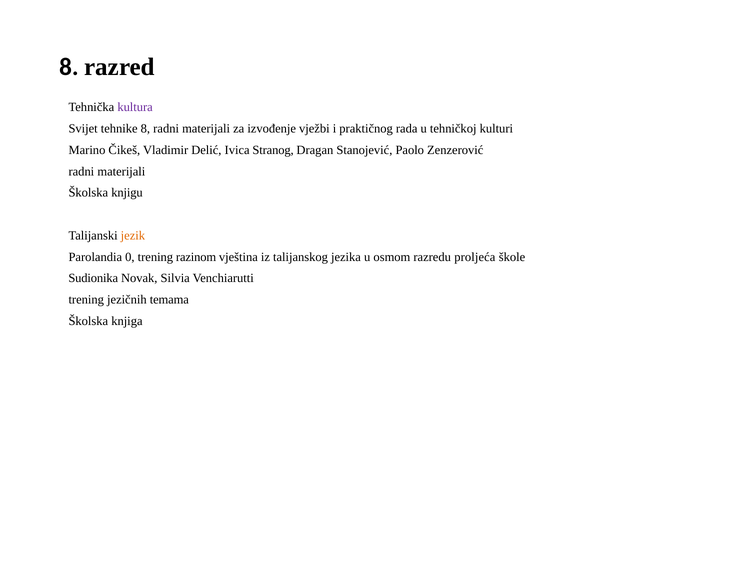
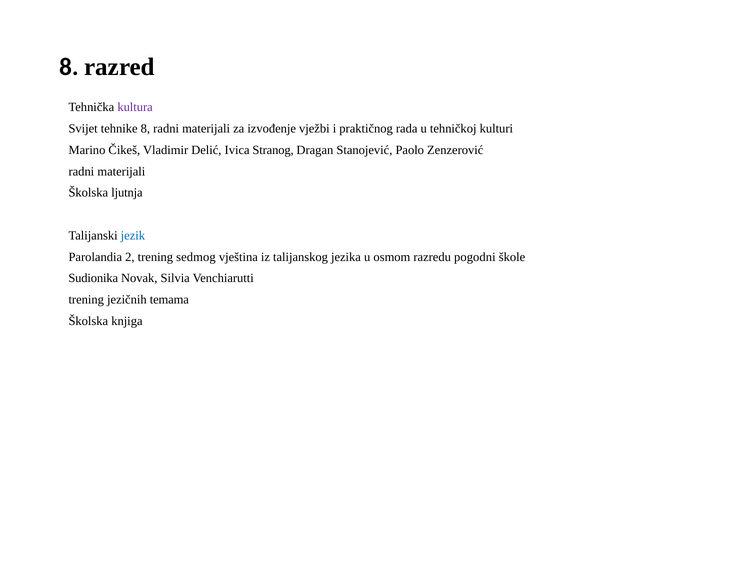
knjigu: knjigu -> ljutnja (127, 193)
jezik colour: orange -> blue (133, 236)
0: 0 -> 2 (130, 257)
razinom: razinom -> sedmog (196, 257)
proljeća: proljeća -> pogodni (475, 257)
